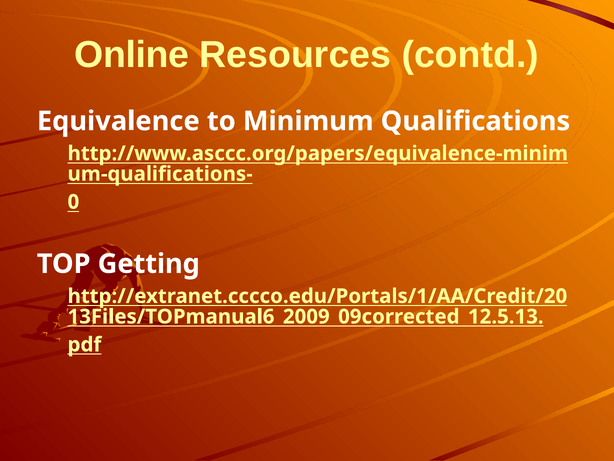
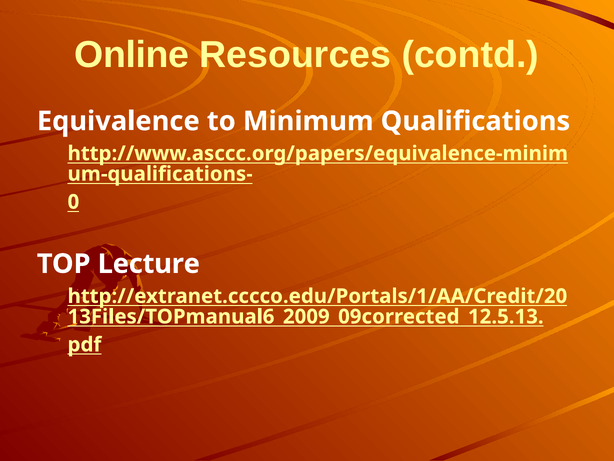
Getting: Getting -> Lecture (149, 264)
